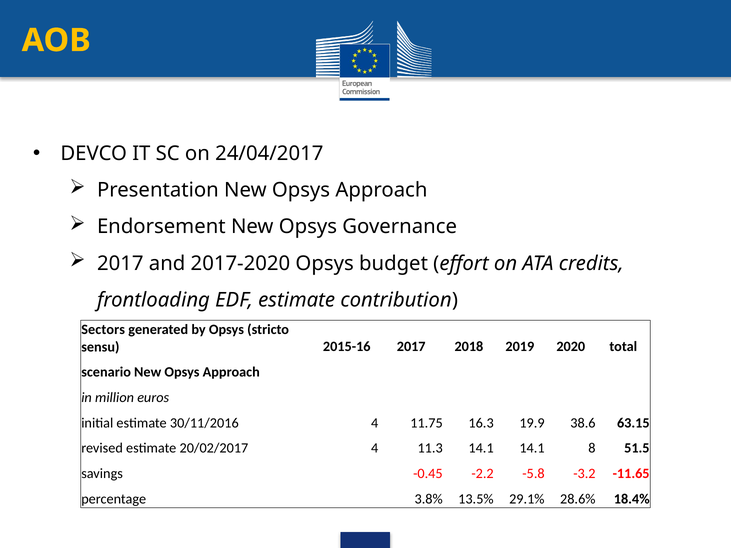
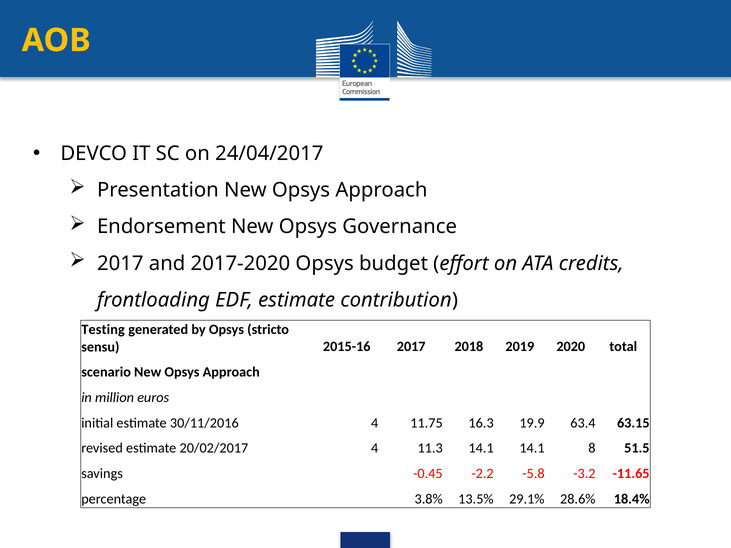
Sectors: Sectors -> Testing (103, 330)
38.6: 38.6 -> 63.4 (583, 423)
